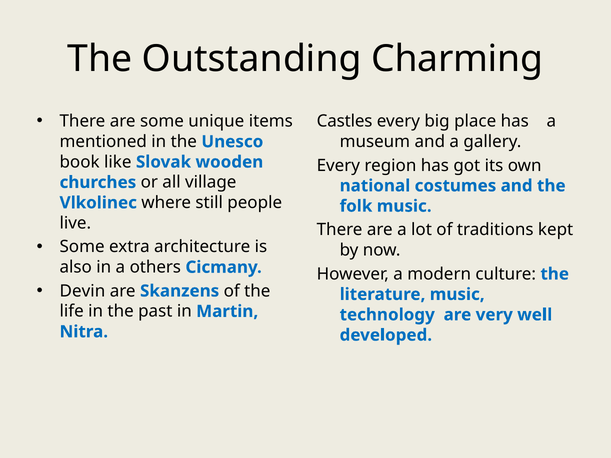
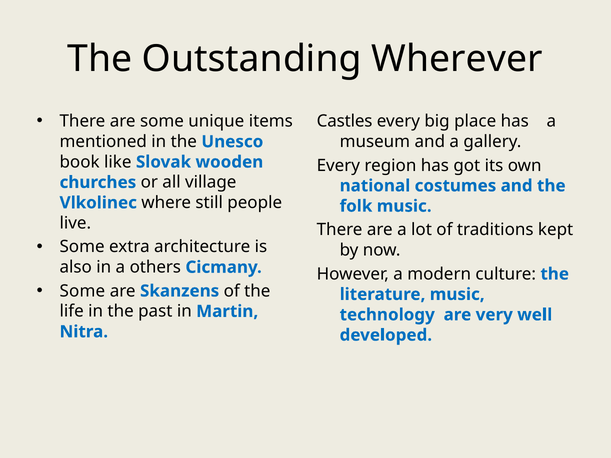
Charming: Charming -> Wherever (457, 59)
Devin: Devin -> Some (82, 291)
